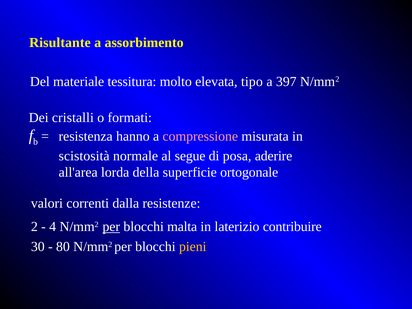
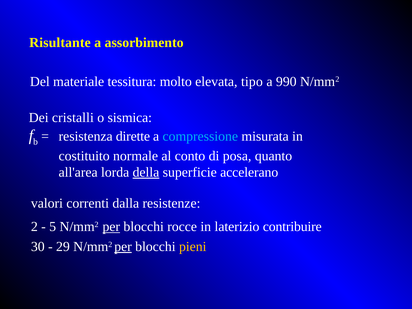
397: 397 -> 990 (286, 82)
formati: formati -> sismica (130, 117)
hanno: hanno -> dirette (133, 136)
compressione colour: pink -> light blue (200, 136)
scistosità: scistosità -> costituito (84, 156)
segue: segue -> conto (190, 156)
aderire: aderire -> quanto (274, 156)
della underline: none -> present (146, 172)
ortogonale: ortogonale -> accelerano (249, 172)
4: 4 -> 5 (53, 227)
malta: malta -> rocce (182, 227)
80: 80 -> 29 (63, 247)
per underline: none -> present (123, 247)
